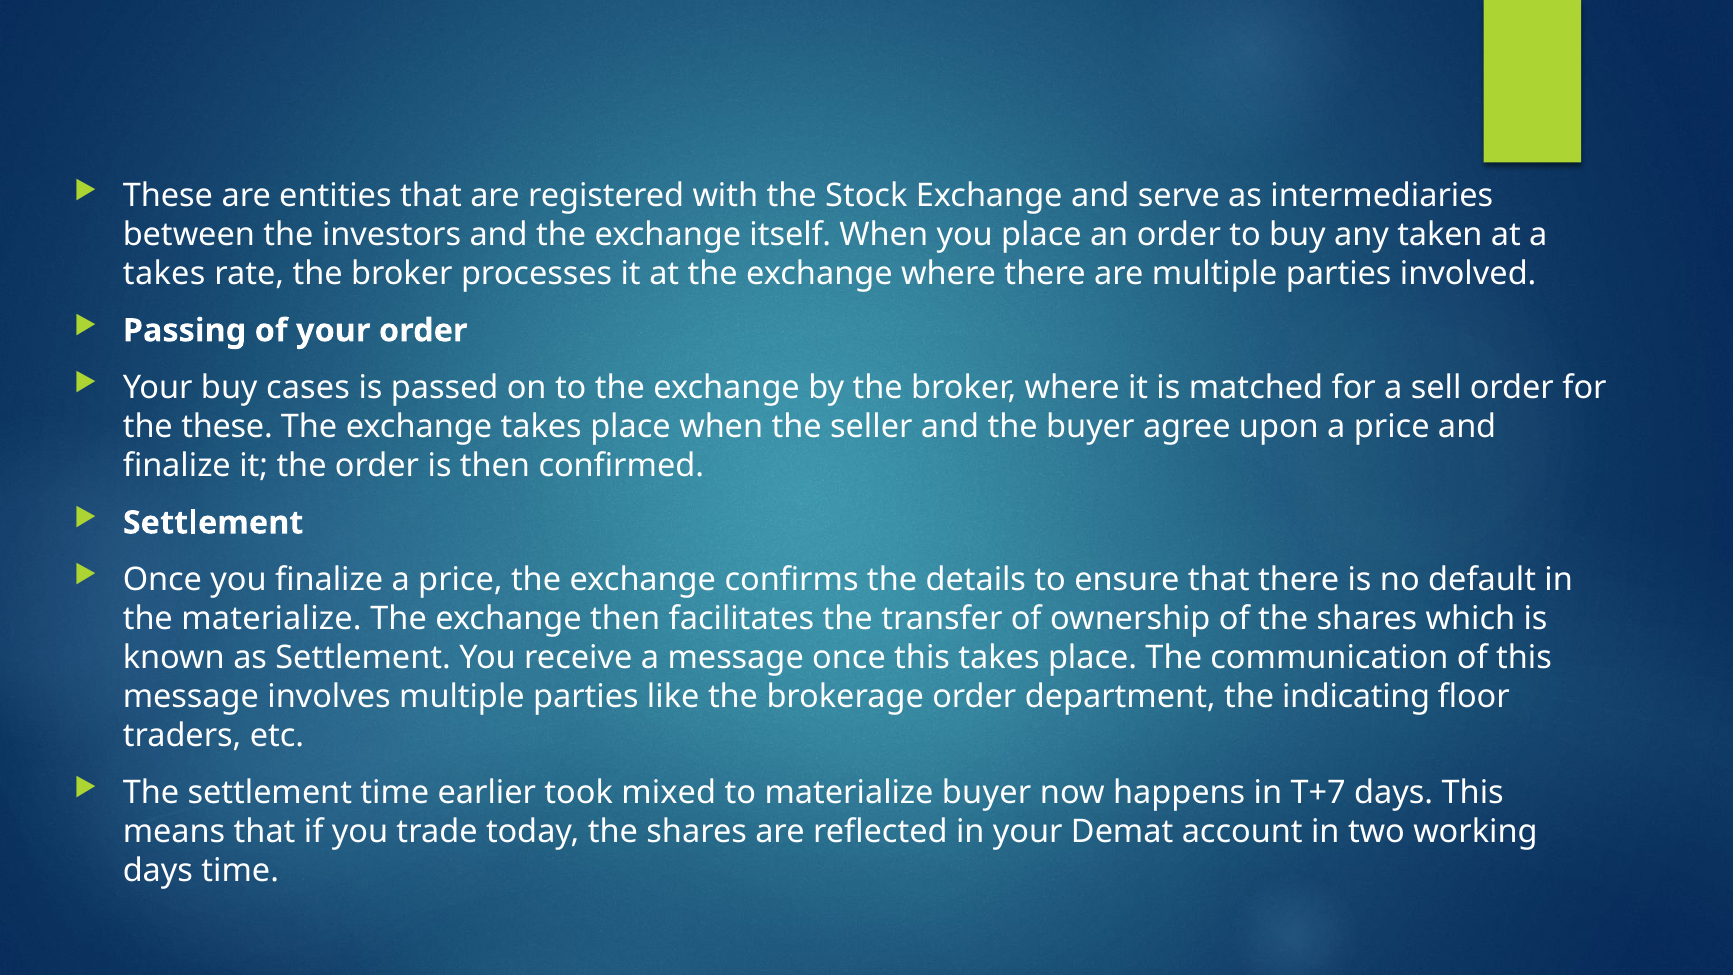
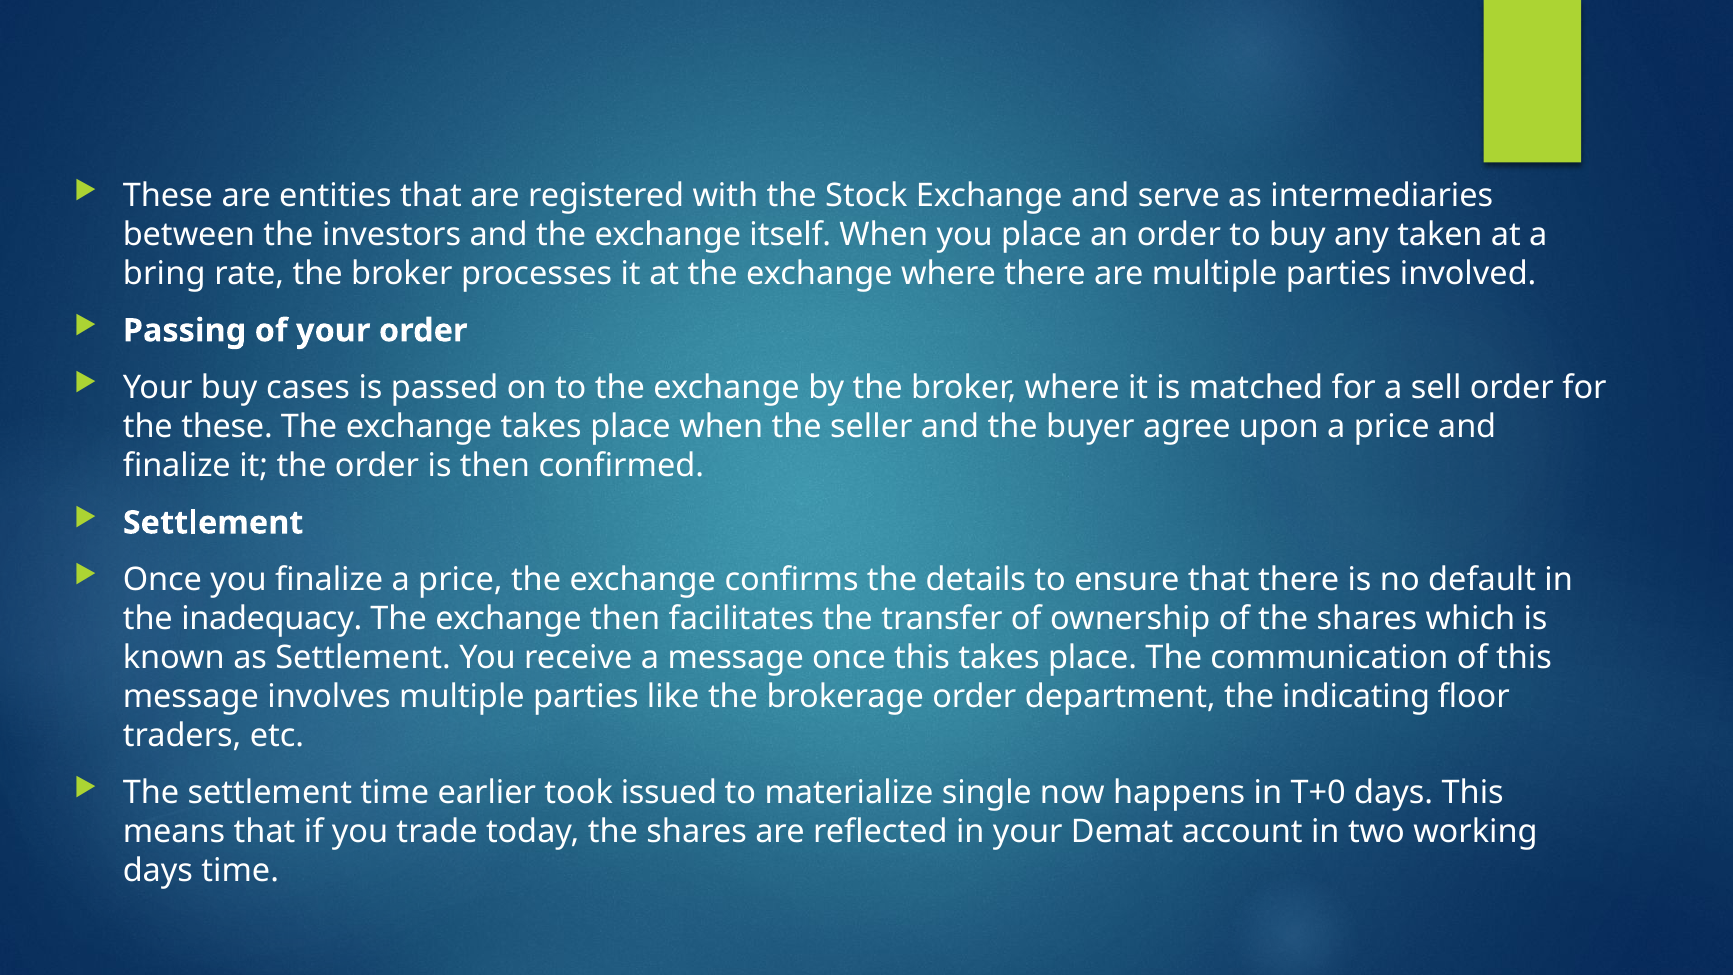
takes: takes -> bring (164, 274)
the materialize: materialize -> inadequacy (272, 619)
mixed: mixed -> issued (669, 793)
materialize buyer: buyer -> single (987, 793)
T+7: T+7 -> T+0 (1318, 793)
